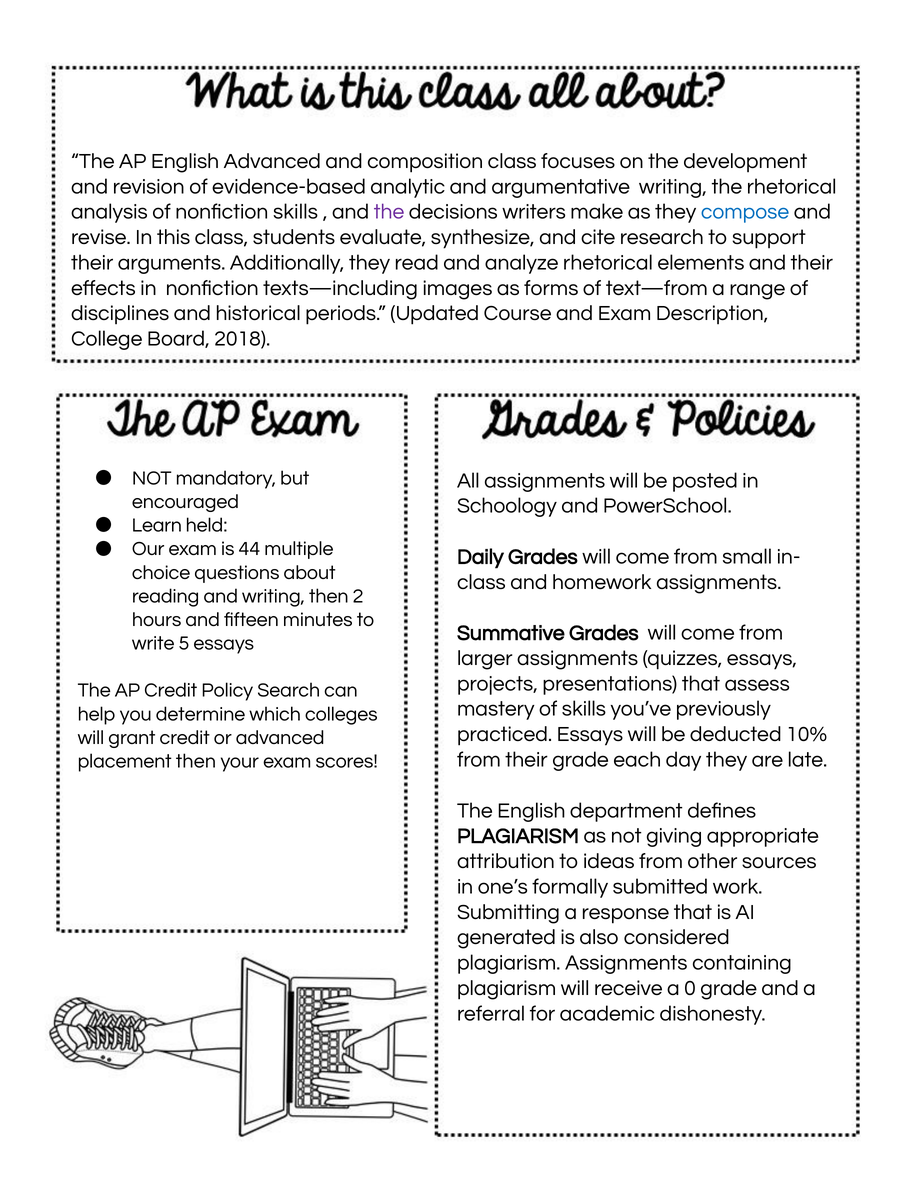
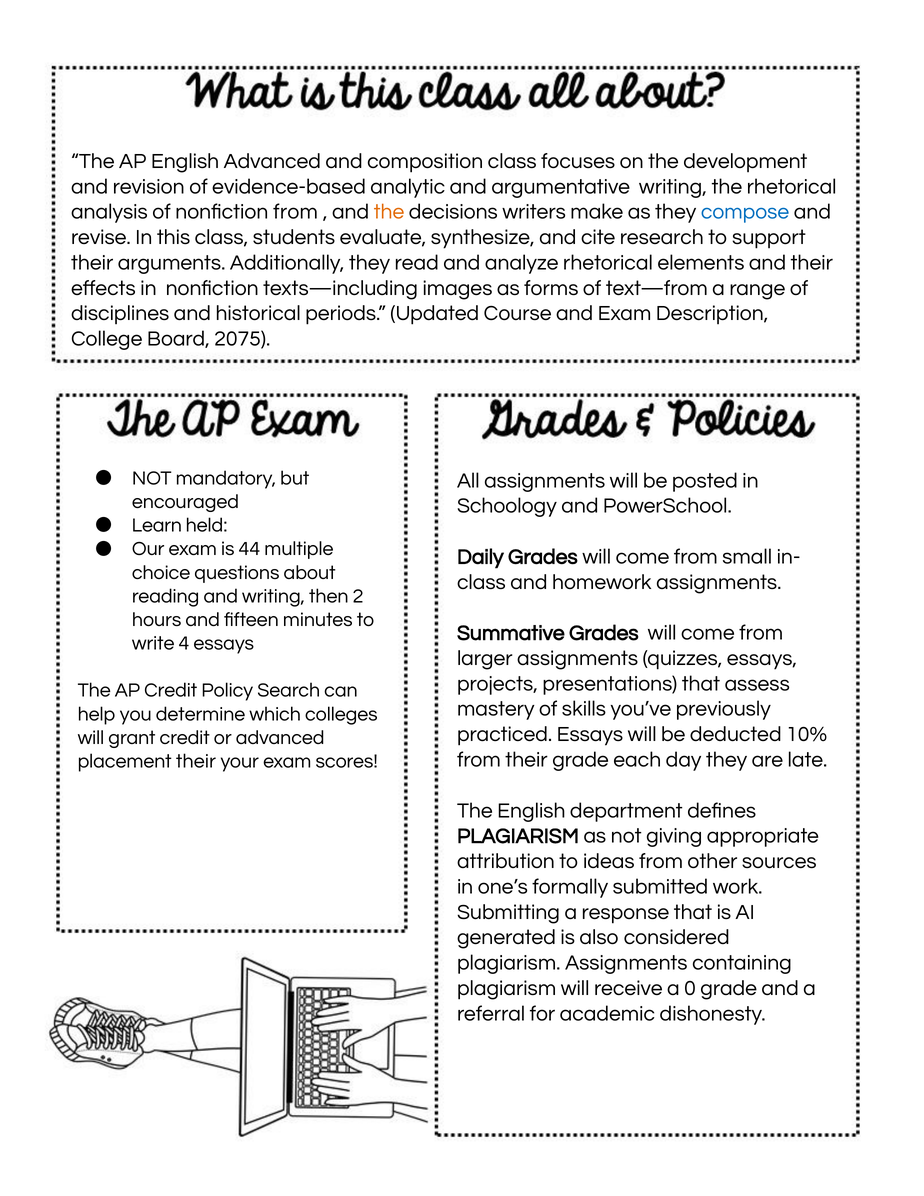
nonfiction skills: skills -> from (296, 212)
the colour: purple -> orange (389, 212)
2018: 2018 -> 2075 (242, 339)
5: 5 -> 4 (184, 643)
placement then: then -> their (196, 761)
